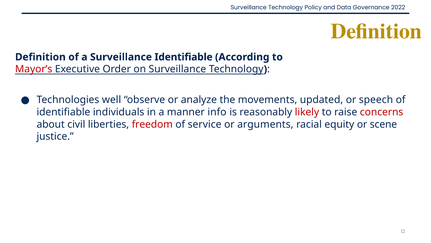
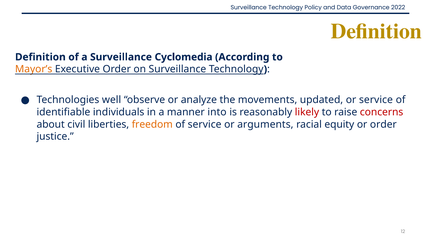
Surveillance Identifiable: Identifiable -> Cyclomedia (184, 57)
Mayor’s colour: red -> orange (34, 69)
or speech: speech -> service (376, 100)
info: info -> into (217, 112)
freedom colour: red -> orange (152, 124)
or scene: scene -> order (383, 124)
